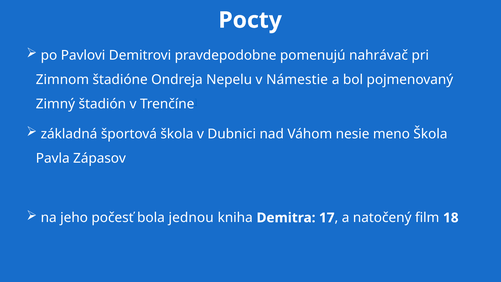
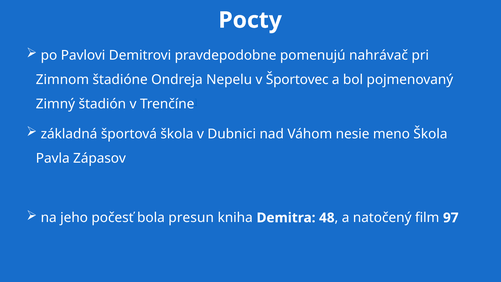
Námestie: Námestie -> Športovec (297, 80)
jednou: jednou -> presun (191, 218)
17: 17 -> 48 (327, 218)
18: 18 -> 97 (451, 218)
